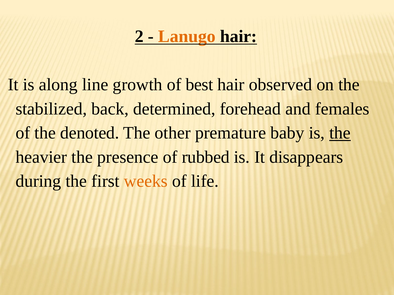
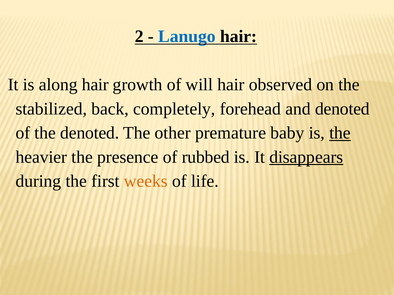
Lanugo colour: orange -> blue (187, 37)
along line: line -> hair (95, 85)
best: best -> will (199, 85)
determined: determined -> completely (174, 109)
and females: females -> denoted (342, 109)
disappears underline: none -> present (306, 157)
